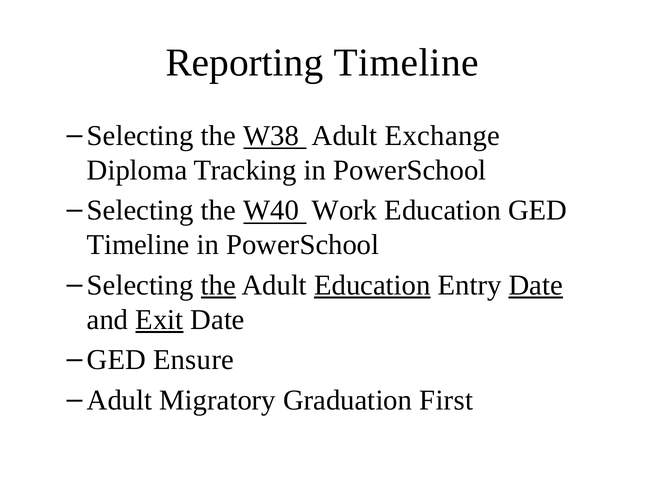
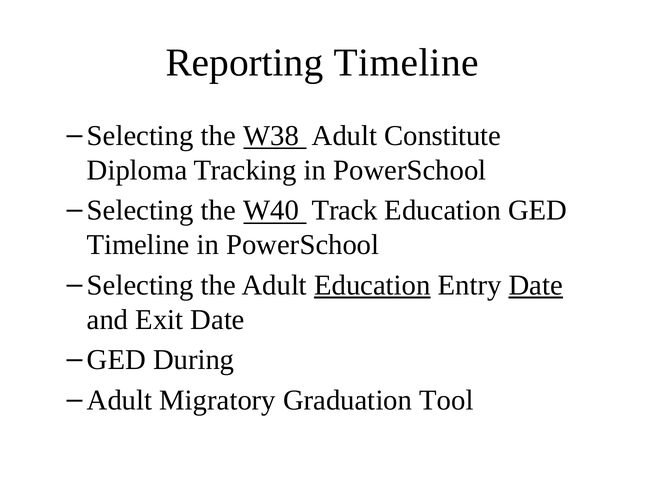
Exchange: Exchange -> Constitute (443, 136)
Work: Work -> Track (345, 210)
the underline: present -> none (218, 285)
Exit underline: present -> none (159, 319)
Ensure: Ensure -> During (194, 360)
First: First -> Tool (446, 400)
